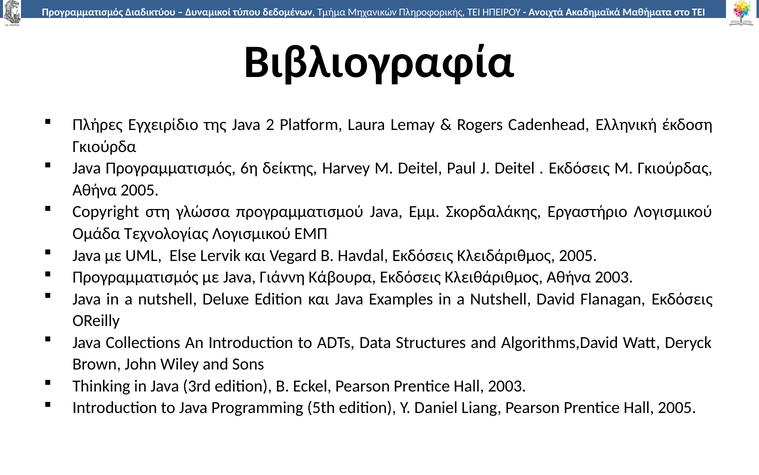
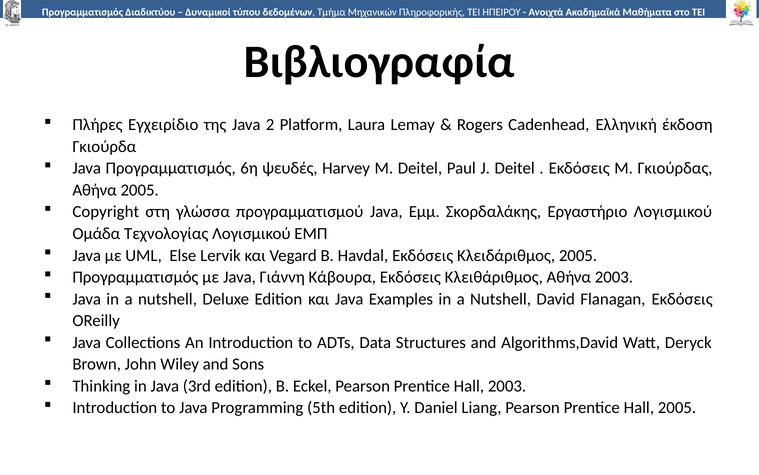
δείκτης: δείκτης -> ψευδές (290, 168)
